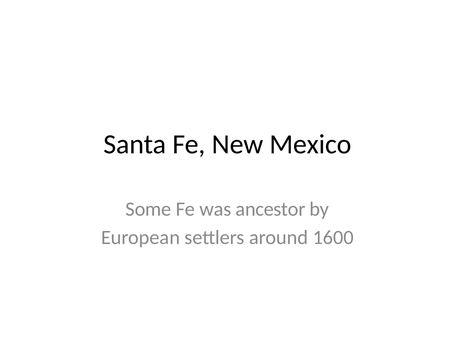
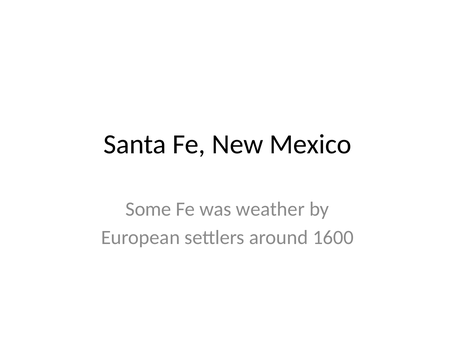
ancestor: ancestor -> weather (270, 209)
